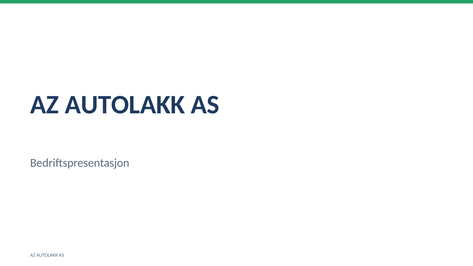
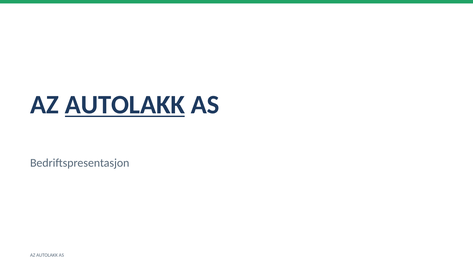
AUTOLAKK underline: none -> present (125, 105)
